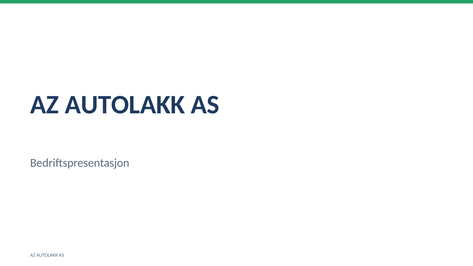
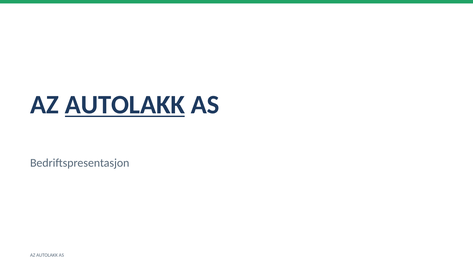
AUTOLAKK underline: none -> present (125, 105)
